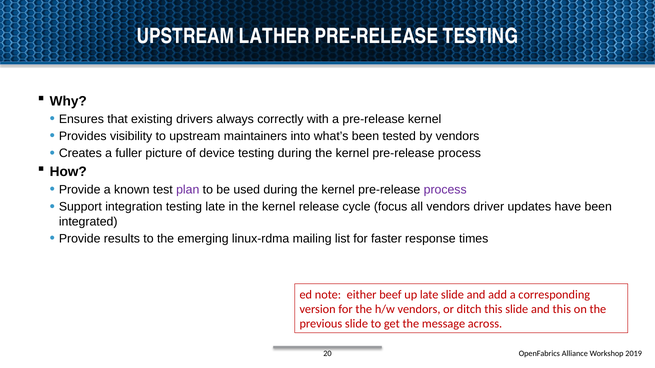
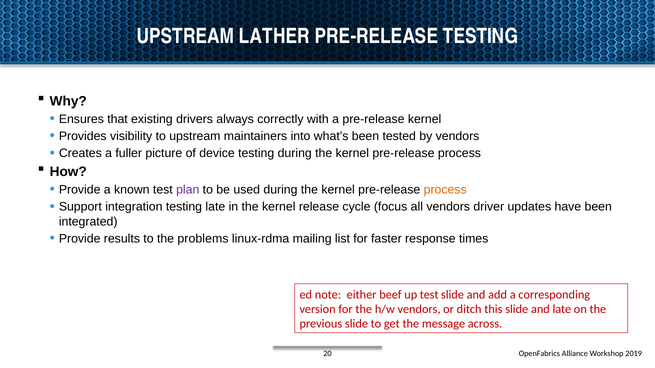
process colour: purple -> orange (445, 190)
emerging: emerging -> problems (203, 239)
up late: late -> test (429, 295)
and this: this -> late (562, 310)
